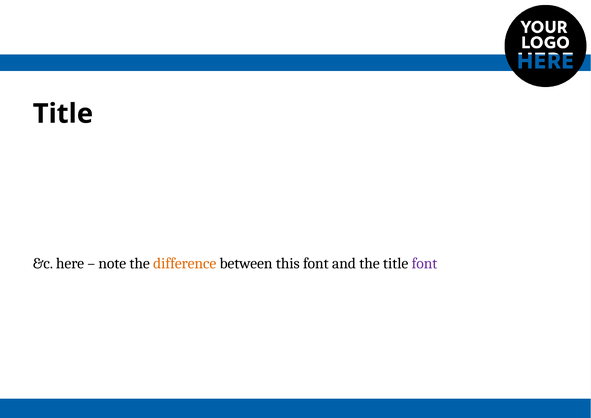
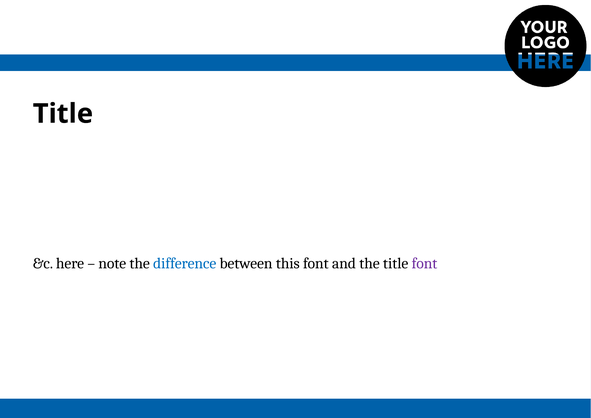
difference colour: orange -> blue (185, 263)
